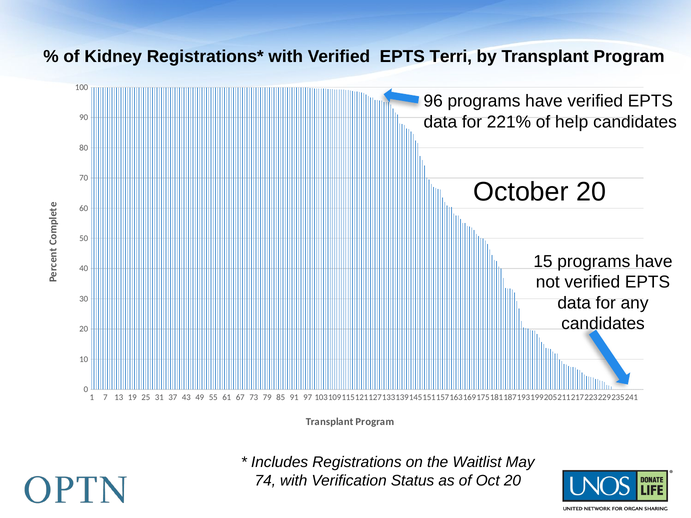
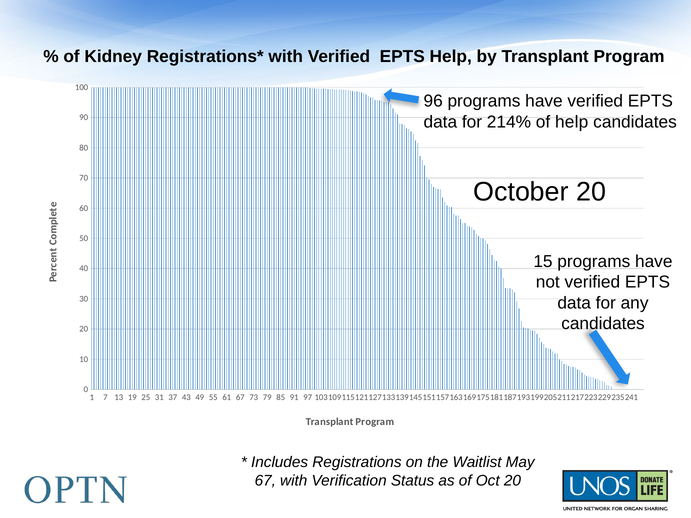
EPTS Terri: Terri -> Help (451, 57)
221%: 221% -> 214% (509, 122)
74: 74 -> 67 (265, 481)
